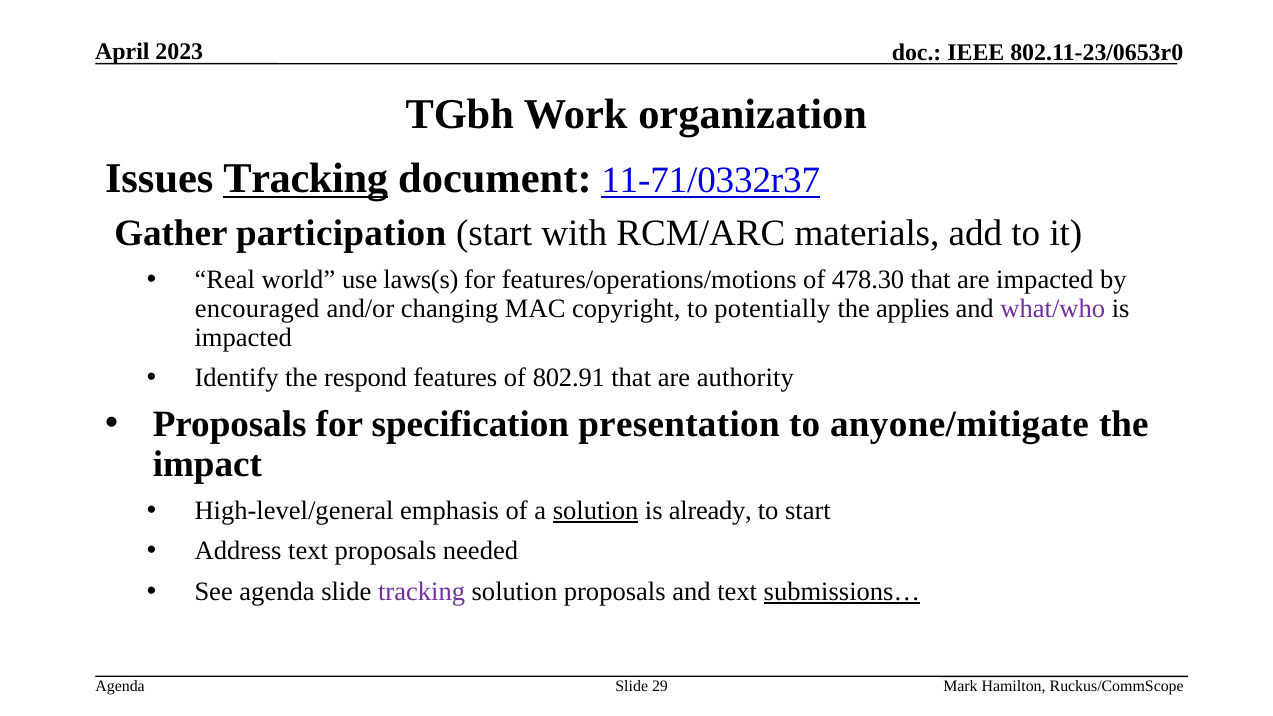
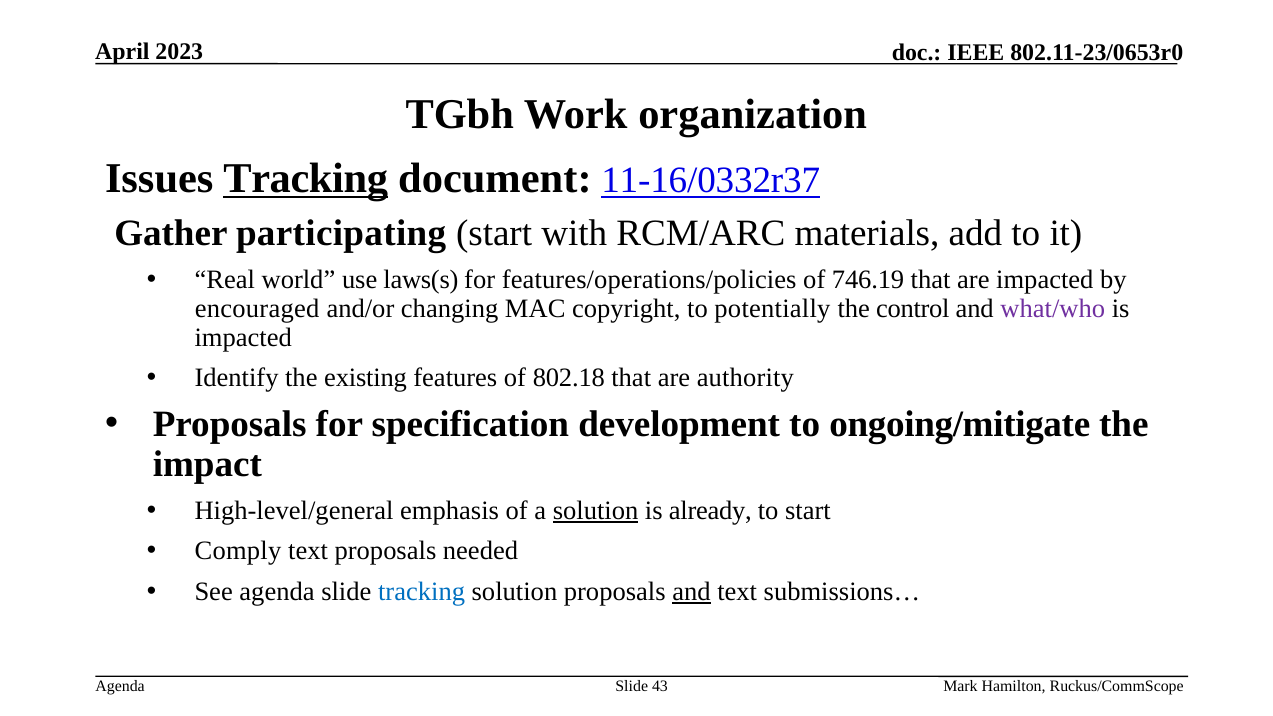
11-71/0332r37: 11-71/0332r37 -> 11-16/0332r37 (711, 180)
participation: participation -> participating (341, 234)
features/operations/motions: features/operations/motions -> features/operations/policies (649, 280)
478.30: 478.30 -> 746.19 (868, 280)
applies: applies -> control (913, 309)
respond: respond -> existing (366, 378)
802.91: 802.91 -> 802.18 (569, 378)
presentation: presentation -> development (679, 424)
anyone/mitigate: anyone/mitigate -> ongoing/mitigate (960, 424)
Address: Address -> Comply (238, 551)
tracking colour: purple -> blue (422, 592)
and underline: none -> present (691, 592)
submissions… underline: present -> none (842, 592)
29: 29 -> 43 (660, 687)
